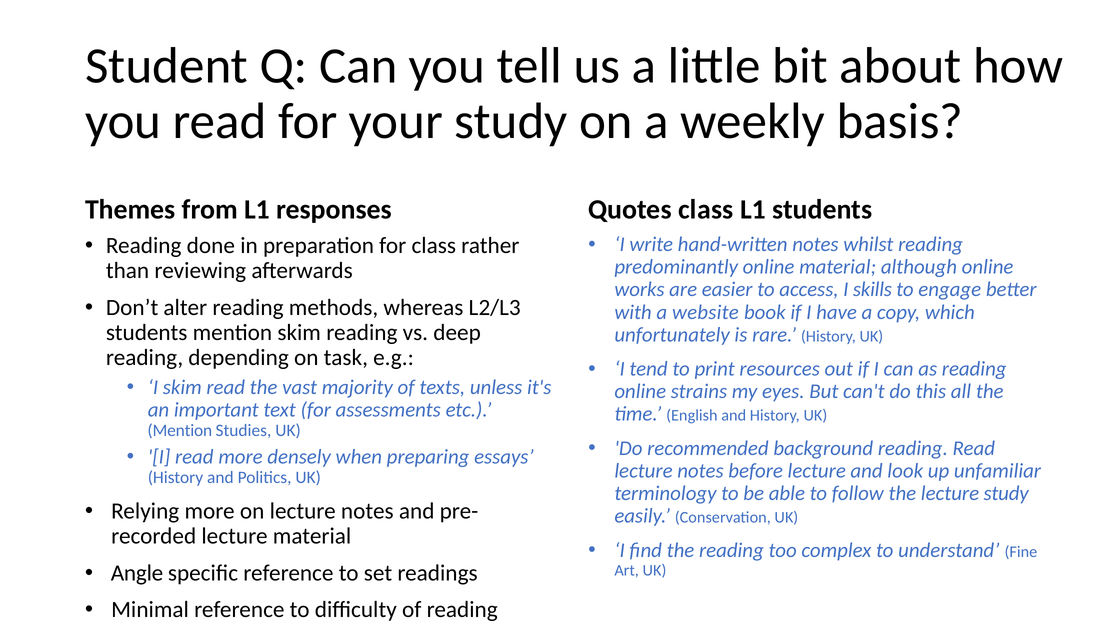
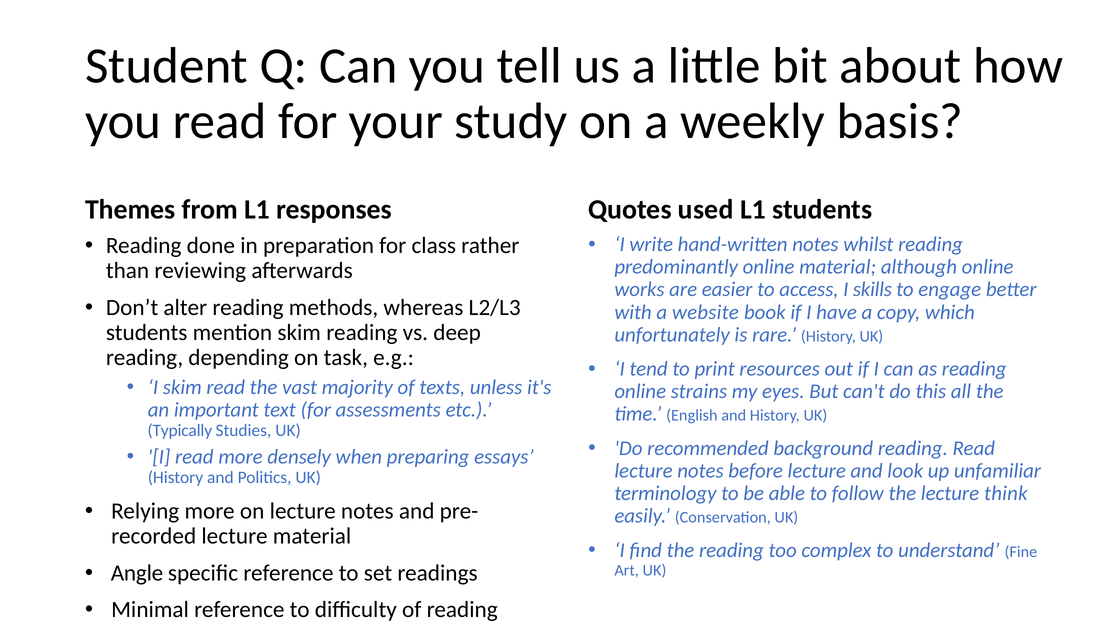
Quotes class: class -> used (706, 210)
Mention: Mention -> Typically (180, 430)
lecture study: study -> think (1006, 493)
